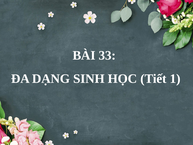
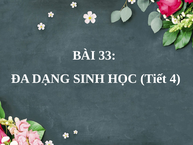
1: 1 -> 4 (175, 79)
